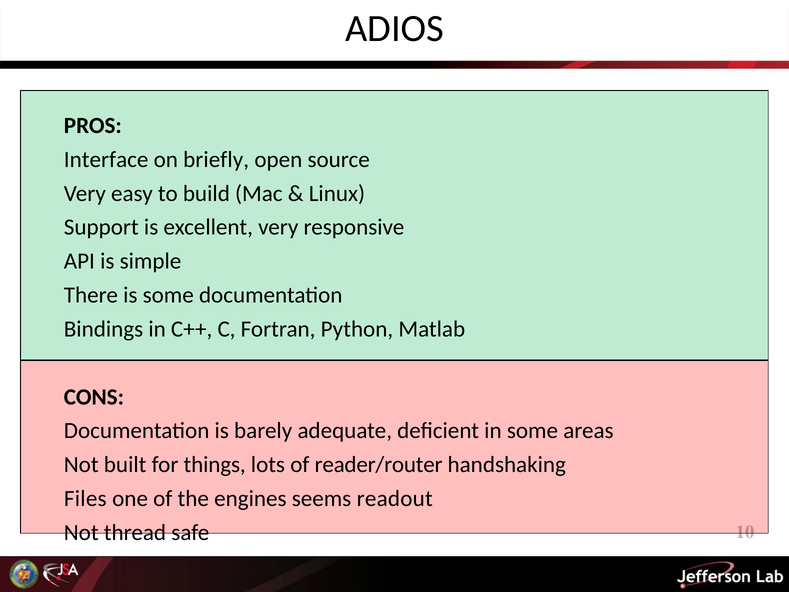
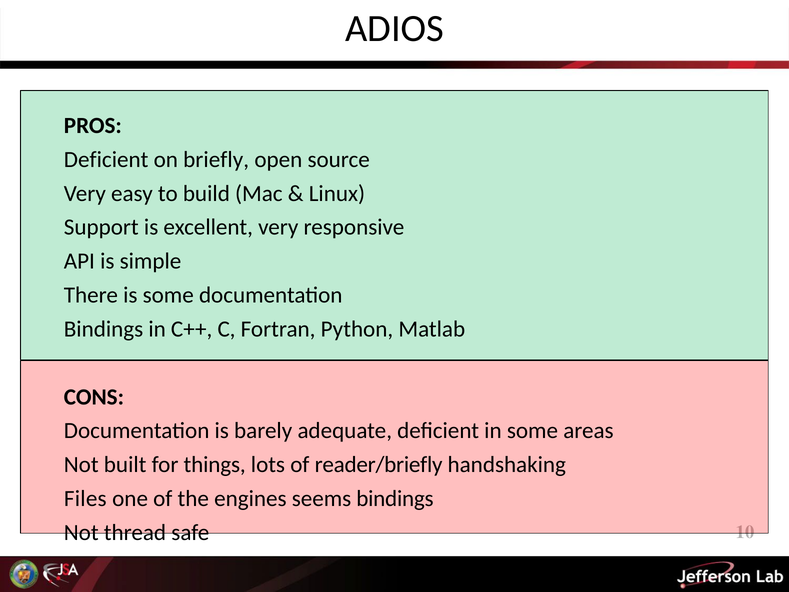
Interface: Interface -> Deficient (106, 159)
reader/router: reader/router -> reader/briefly (379, 465)
seems readout: readout -> bindings (395, 498)
